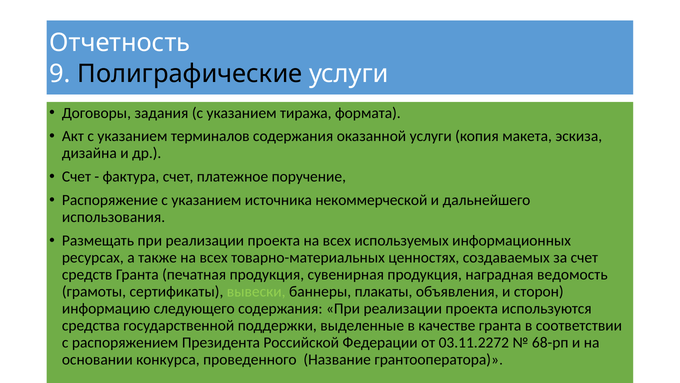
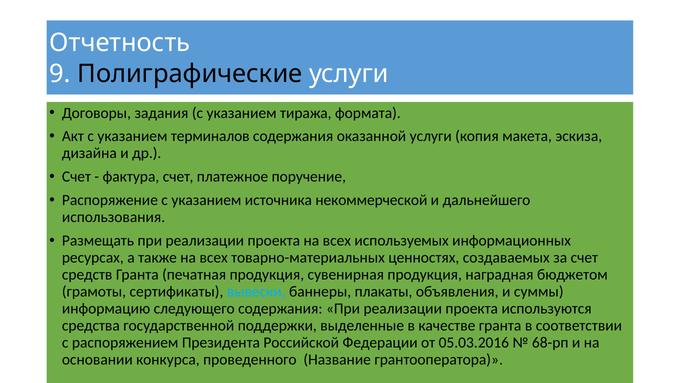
ведомость: ведомость -> бюджетом (572, 274)
вывески colour: light green -> light blue (256, 291)
сторон: сторон -> суммы (539, 291)
03.11.2272: 03.11.2272 -> 05.03.2016 (474, 342)
